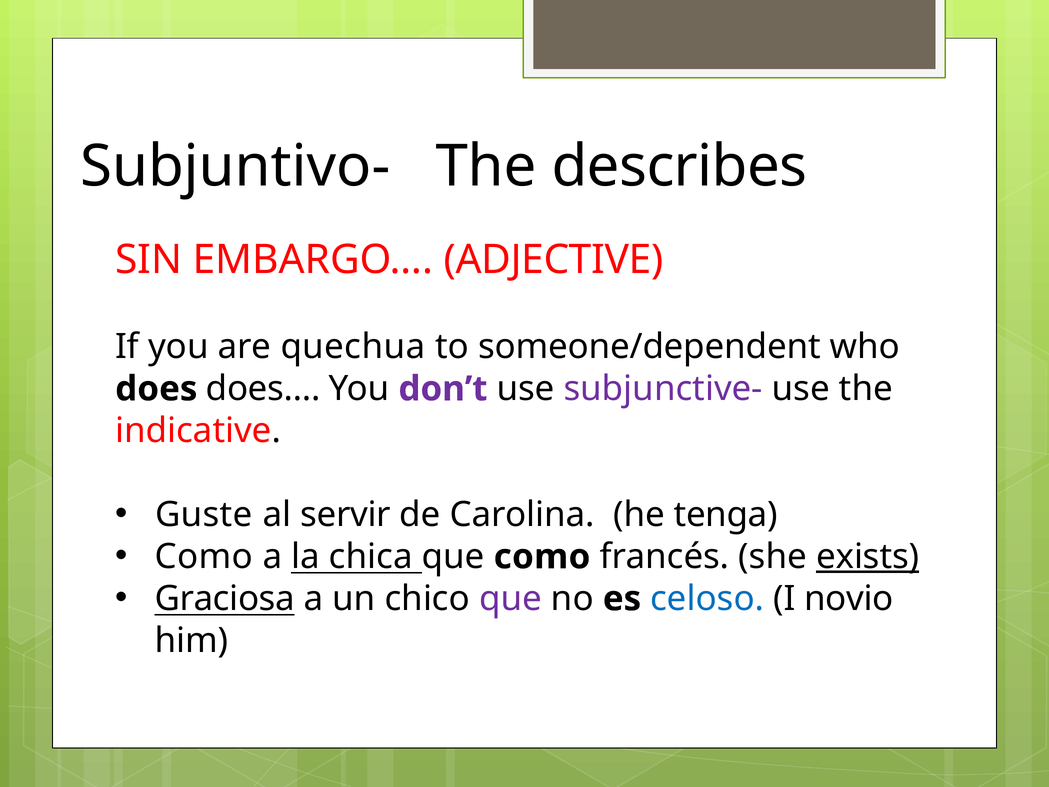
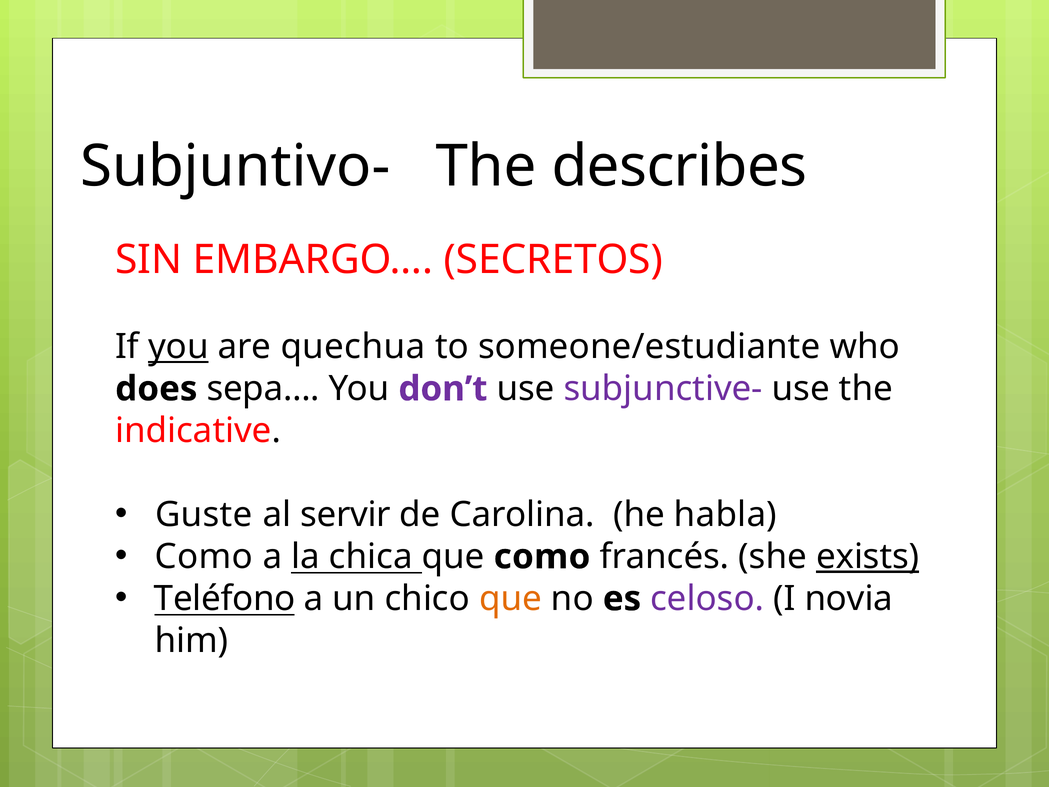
ADJECTIVE: ADJECTIVE -> SECRETOS (553, 260)
you underline: none -> present (178, 347)
someone/dependent: someone/dependent -> someone/estudiante (649, 347)
does…: does… -> sepa… (263, 389)
tenga: tenga -> habla (725, 515)
Graciosa: Graciosa -> Teléfono (225, 599)
que colour: purple -> orange (510, 599)
celoso colour: blue -> purple (707, 599)
novio: novio -> novia (849, 599)
